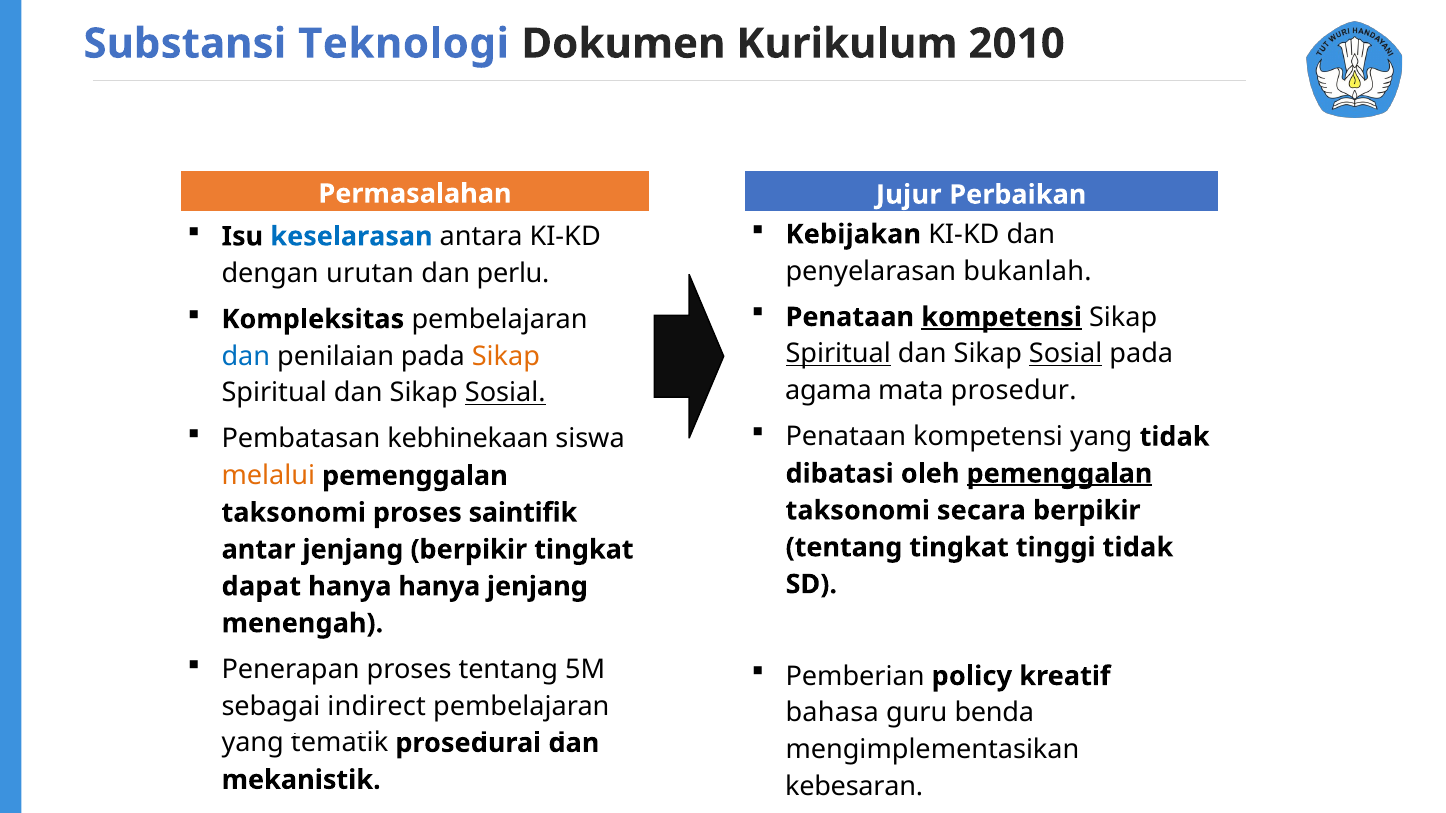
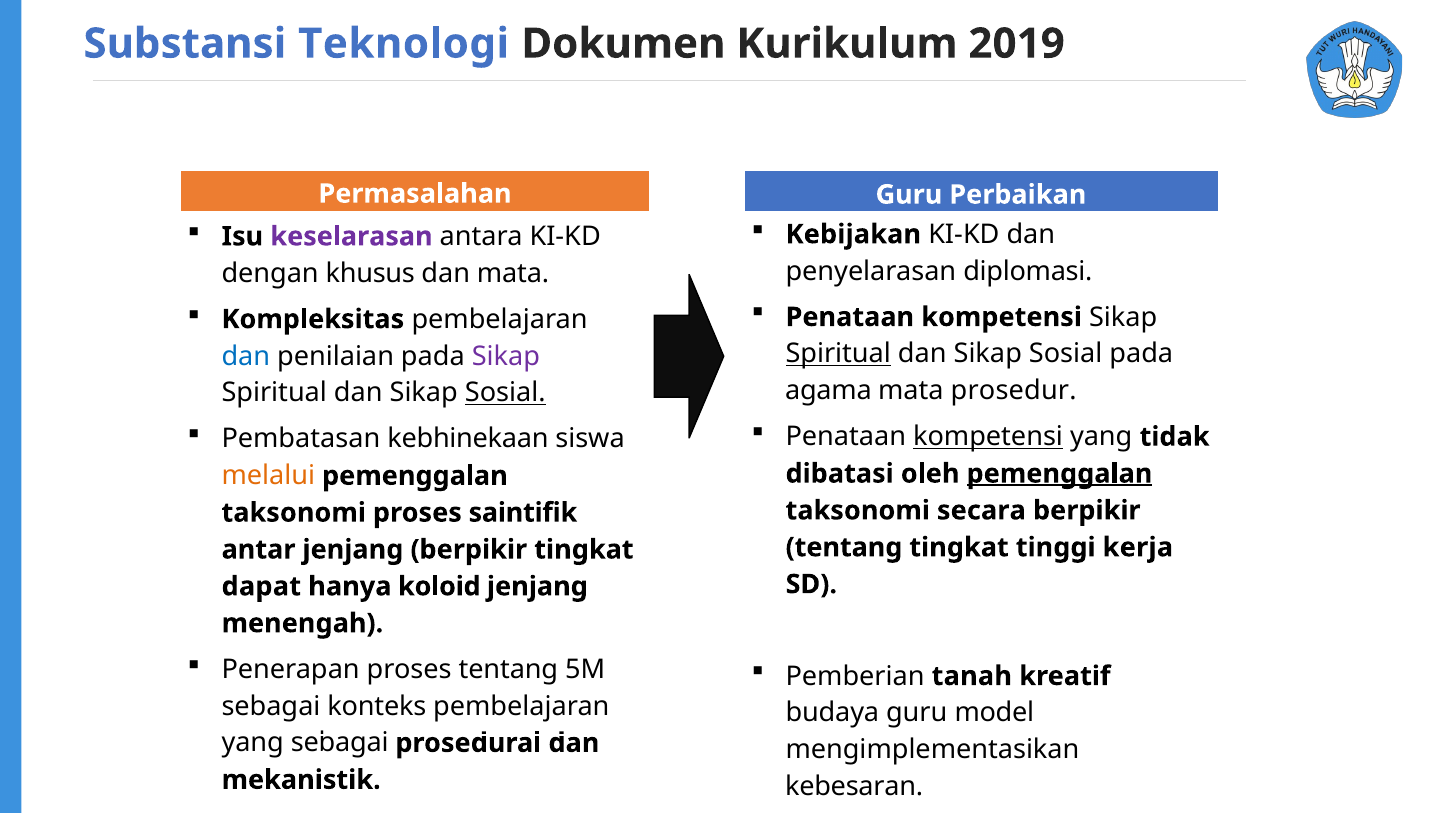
2010: 2010 -> 2019 (1017, 44)
Jujur: Jujur -> Guru (909, 195)
keselarasan colour: blue -> purple (351, 237)
bukanlah: bukanlah -> diplomasi (1028, 271)
urutan: urutan -> khusus (370, 273)
dan perlu: perlu -> mata (513, 273)
kompetensi underline: present -> none (1002, 317)
Sosial underline: present -> none (1066, 354)
Sikap colour: orange -> purple (506, 356)
kompetensi underline: none -> present (988, 437)
tinggi tidak: tidak -> kerja (1138, 548)
hanya hanya: hanya -> koloid (439, 587)
policy: policy -> tanah (972, 676)
indirect: indirect -> konteks (377, 706)
bahasa: bahasa -> budaya (832, 713)
benda: benda -> model (994, 713)
yang tematik: tematik -> sebagai (340, 743)
